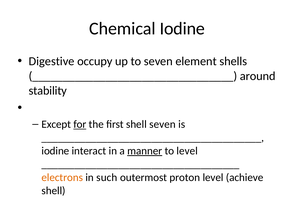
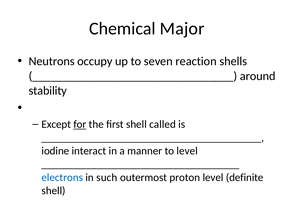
Chemical Iodine: Iodine -> Major (182, 28)
Digestive: Digestive -> Neutrons (52, 61)
element: element -> reaction (196, 61)
shell seven: seven -> called (163, 124)
manner underline: present -> none (145, 151)
electrons colour: orange -> blue (62, 177)
achieve: achieve -> definite (245, 177)
